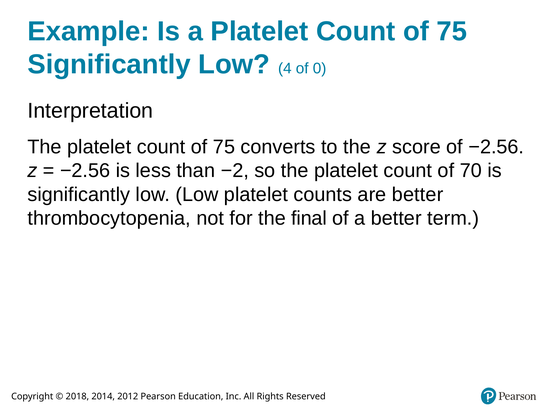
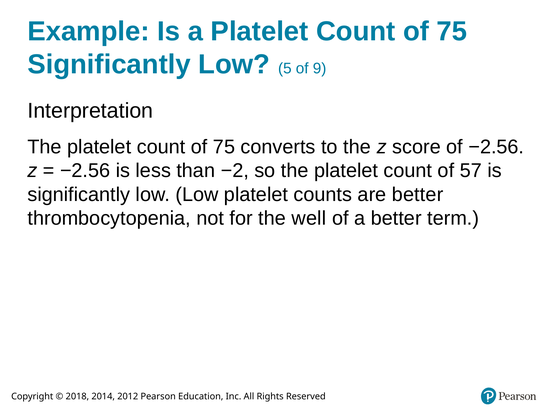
4: 4 -> 5 (285, 68)
0: 0 -> 9 (320, 68)
70: 70 -> 57 (471, 171)
final: final -> well (309, 218)
